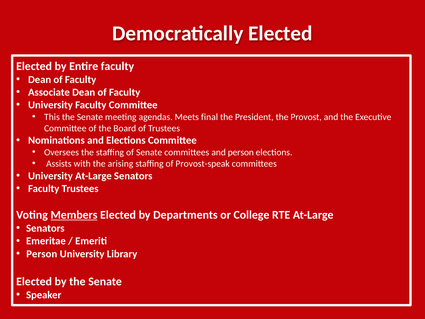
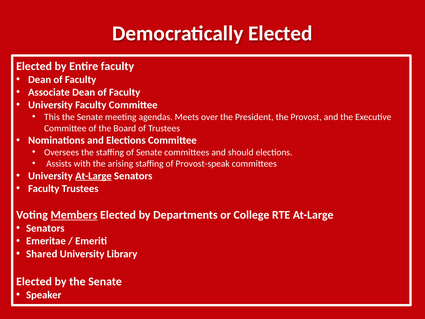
final: final -> over (210, 117)
and person: person -> should (241, 152)
At-Large underline: none -> present (93, 176)
Person: Person -> Shared (42, 254)
